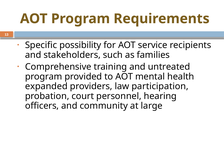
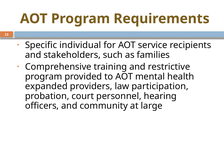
possibility: possibility -> individual (80, 45)
untreated: untreated -> restrictive (169, 67)
